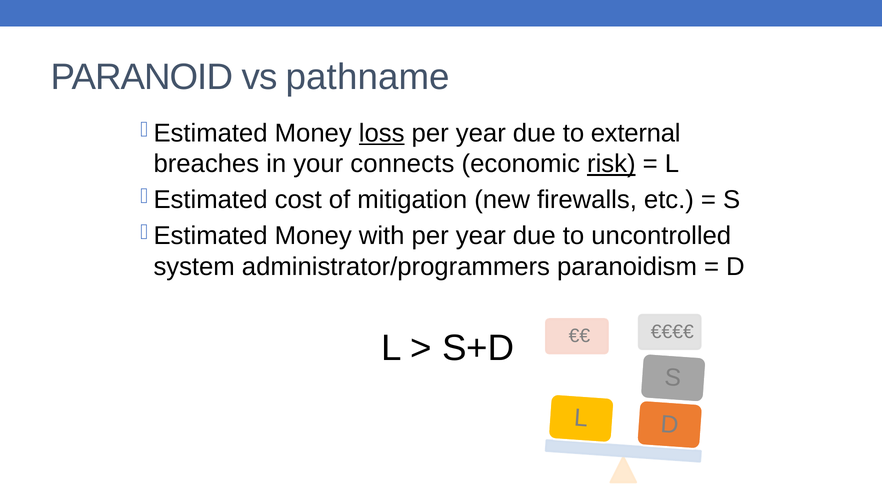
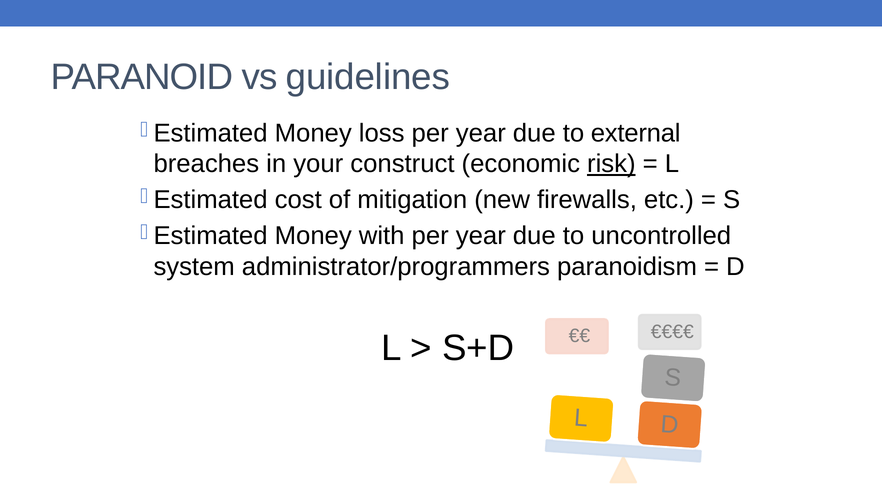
pathname: pathname -> guidelines (368, 77)
loss underline: present -> none (382, 133)
connects: connects -> construct (402, 164)
